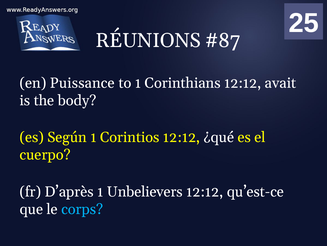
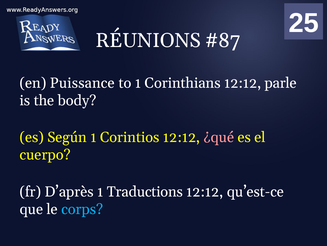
avait: avait -> parle (281, 83)
¿qué colour: white -> pink (219, 137)
Unbelievers: Unbelievers -> Traductions (145, 191)
